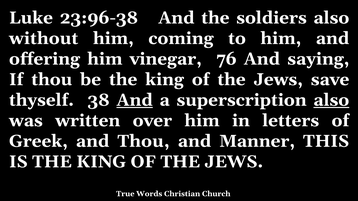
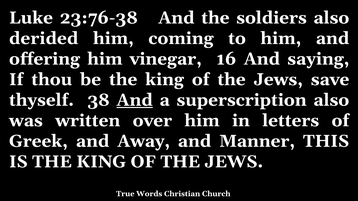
23:96-38: 23:96-38 -> 23:76-38 (99, 18)
without: without -> derided (44, 38)
76: 76 -> 16 (226, 59)
also underline: present -> none (331, 100)
and Thou: Thou -> Away (144, 141)
